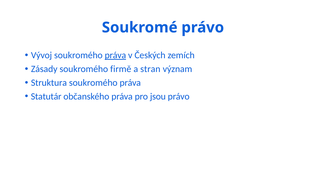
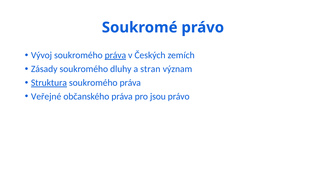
firmě: firmě -> dluhy (121, 69)
Struktura underline: none -> present (49, 82)
Statutár: Statutár -> Veřejné (46, 96)
